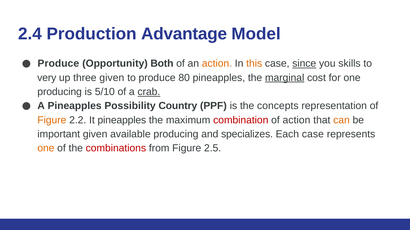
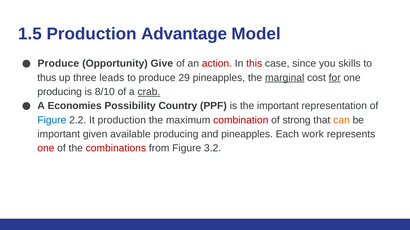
2.4: 2.4 -> 1.5 (30, 34)
Both: Both -> Give (162, 64)
action colour: orange -> red (217, 64)
this colour: orange -> red (254, 64)
since underline: present -> none (304, 64)
very: very -> thus (47, 78)
three given: given -> leads (112, 78)
80: 80 -> 29 (184, 78)
for underline: none -> present (335, 78)
5/10: 5/10 -> 8/10 (105, 92)
A Pineapples: Pineapples -> Economies (75, 106)
the concepts: concepts -> important (278, 106)
Figure colour: orange -> blue (52, 120)
It pineapples: pineapples -> production (122, 120)
of action: action -> strong (297, 120)
and specializes: specializes -> pineapples (247, 135)
Each case: case -> work (313, 135)
one colour: orange -> red (46, 149)
2.5: 2.5 -> 3.2 (213, 149)
